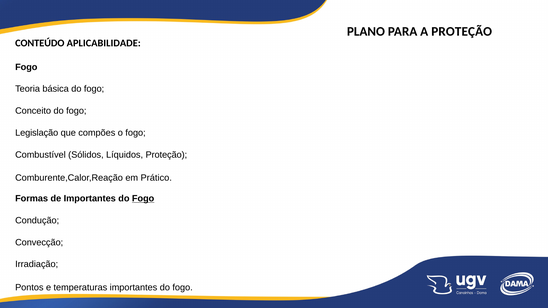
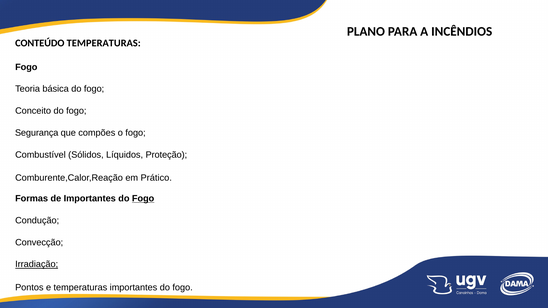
A PROTEÇÃO: PROTEÇÃO -> INCÊNDIOS (462, 32)
CONTEÚDO APLICABILIDADE: APLICABILIDADE -> TEMPERATURAS (104, 43)
Legislação: Legislação -> Segurança (37, 133)
Irradiação underline: none -> present (37, 265)
